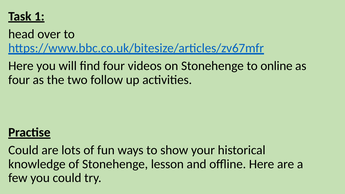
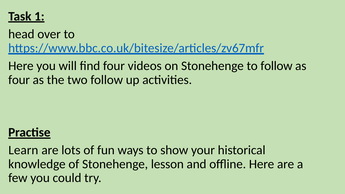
to online: online -> follow (276, 66)
Could: Could -> Learn (23, 150)
